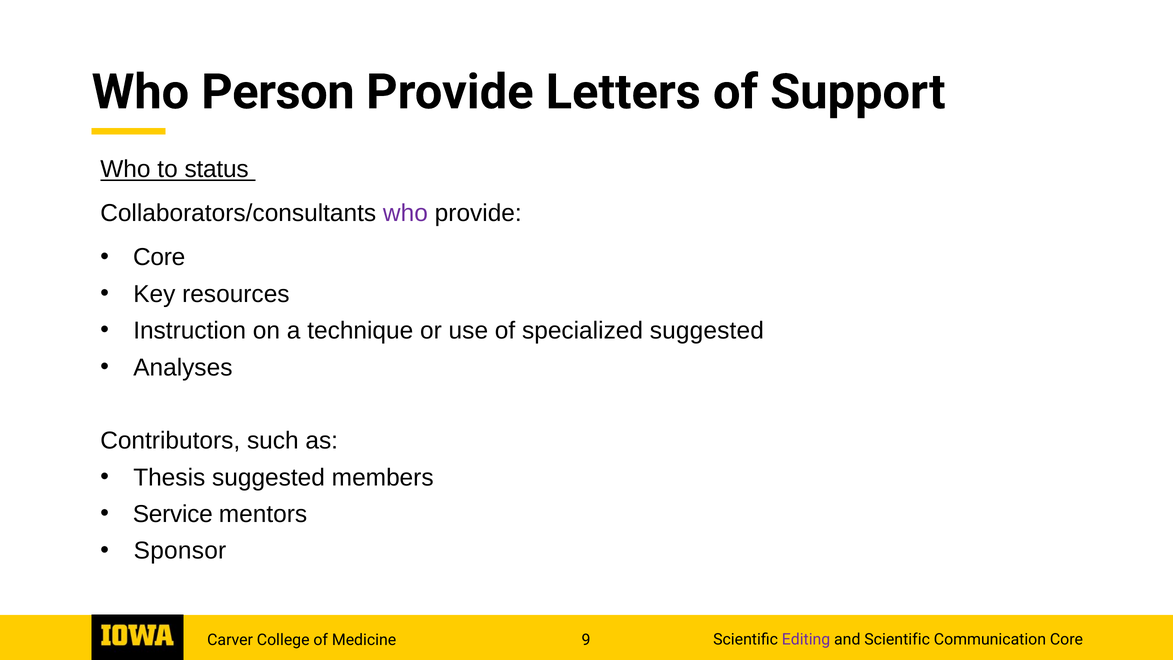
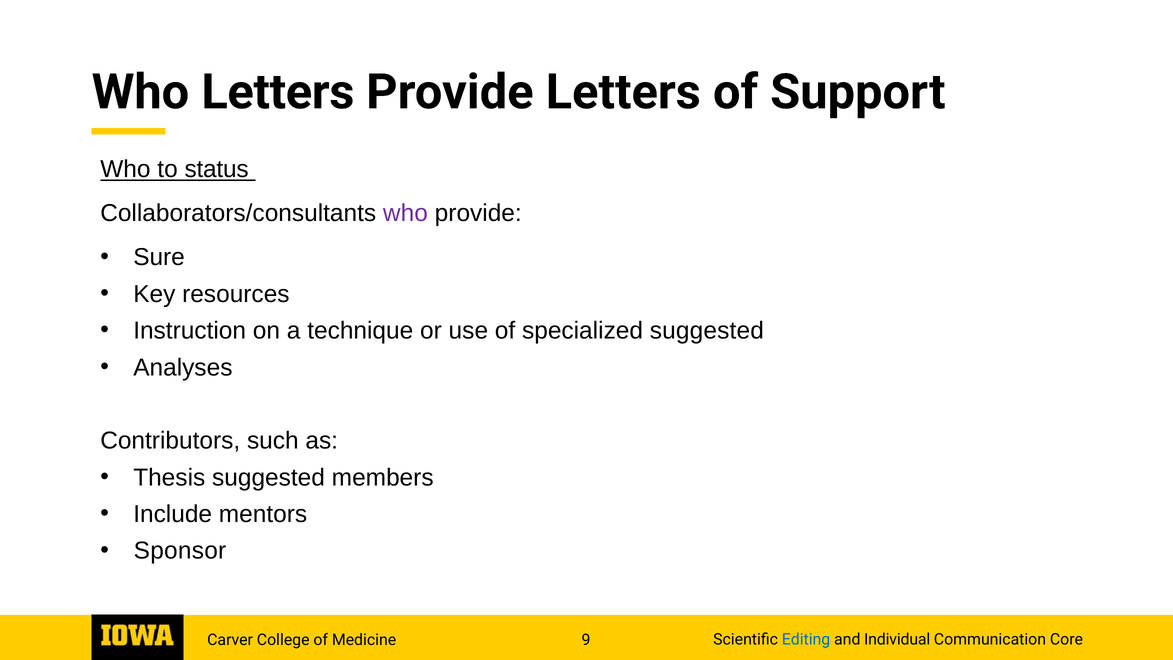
Who Person: Person -> Letters (278, 92)
Core: Core -> Sure (159, 257)
Service: Service -> Include (173, 514)
Editing colour: purple -> blue (806, 639)
and Scientific: Scientific -> Individual (897, 639)
